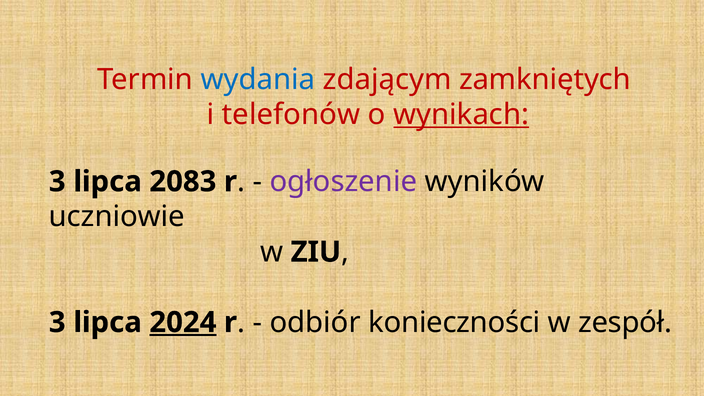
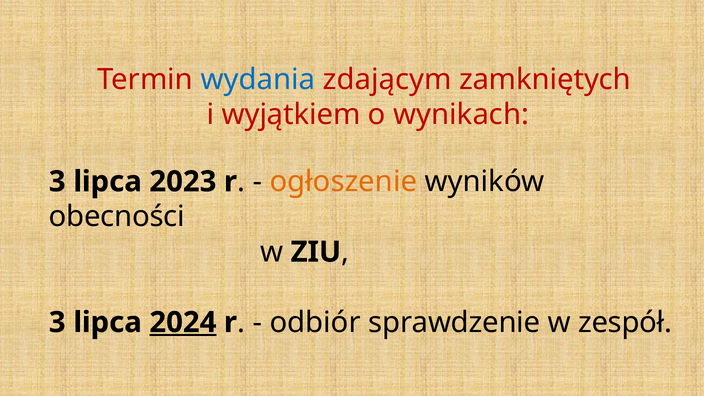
telefonów: telefonów -> wyjątkiem (291, 115)
wynikach underline: present -> none (461, 115)
2083: 2083 -> 2023 (183, 182)
ogłoszenie colour: purple -> orange (343, 182)
uczniowie: uczniowie -> obecności (117, 217)
konieczności: konieczności -> sprawdzenie (454, 322)
